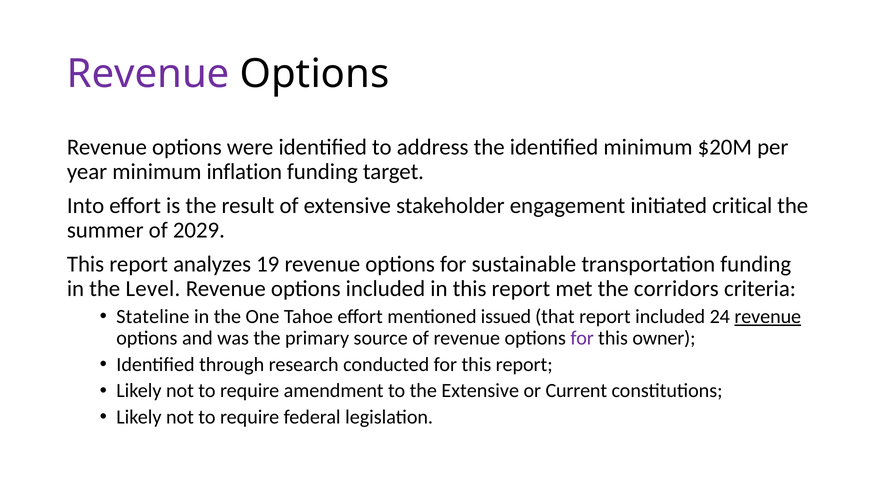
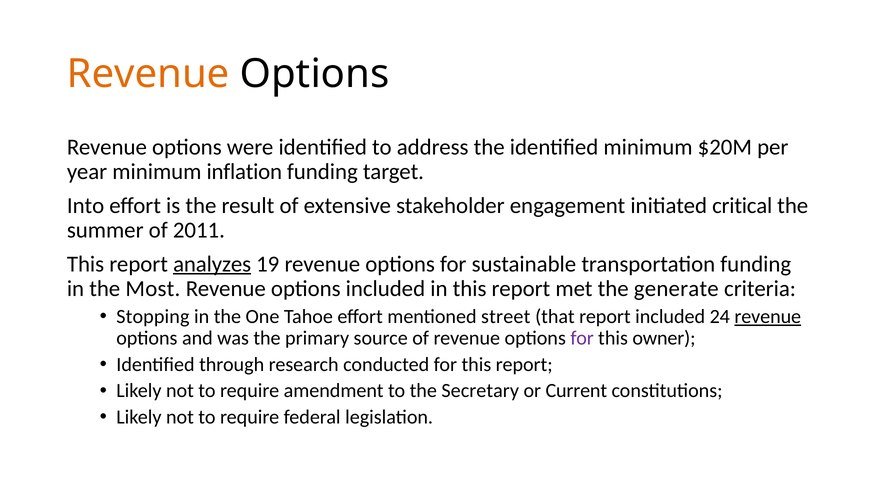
Revenue colour: purple -> orange (148, 74)
2029: 2029 -> 2011 (199, 230)
analyzes underline: none -> present (212, 264)
Level: Level -> Most (153, 289)
corridors: corridors -> generate (676, 289)
Stateline: Stateline -> Stopping (153, 316)
issued: issued -> street (506, 316)
the Extensive: Extensive -> Secretary (480, 391)
